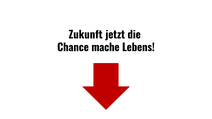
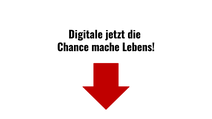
Zukunft: Zukunft -> Digitale (86, 35)
